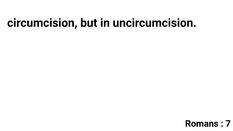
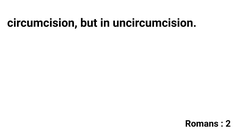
7: 7 -> 2 (228, 124)
